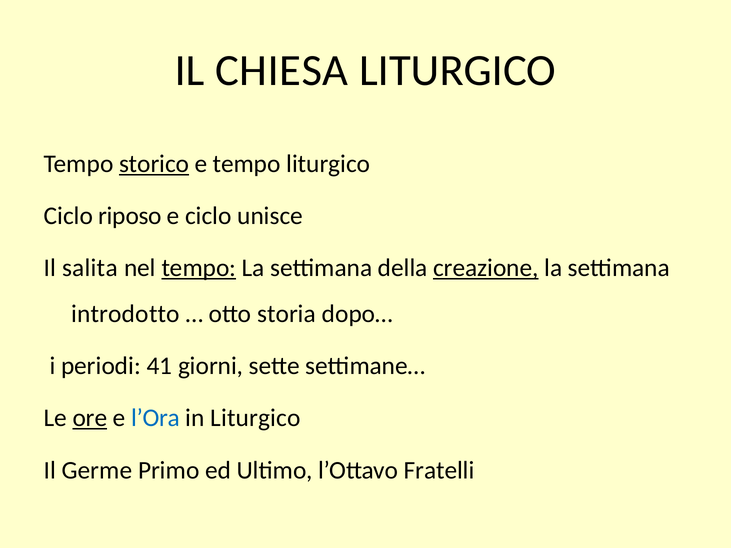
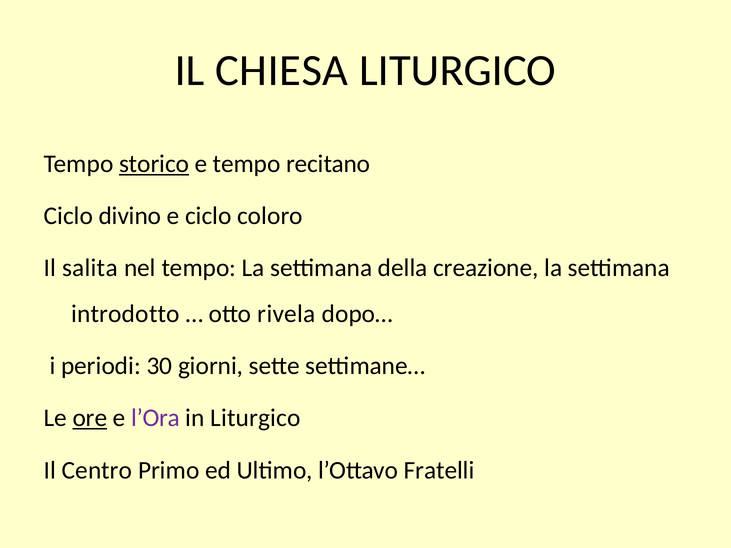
tempo liturgico: liturgico -> recitano (328, 164)
riposo: riposo -> divino (130, 216)
unisce: unisce -> coloro (270, 216)
tempo underline: present -> none (199, 268)
creazione underline: present -> none (486, 268)
storia: storia -> rivela (286, 314)
41: 41 -> 30 (159, 366)
l’Ora colour: blue -> purple (156, 418)
Germe: Germe -> Centro (97, 470)
